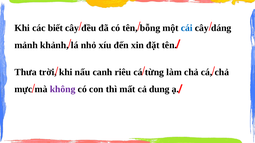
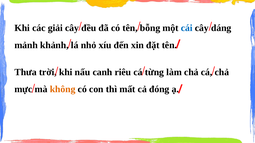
biết: biết -> giải (55, 28)
không colour: purple -> orange (63, 90)
dung: dung -> đóng (159, 90)
